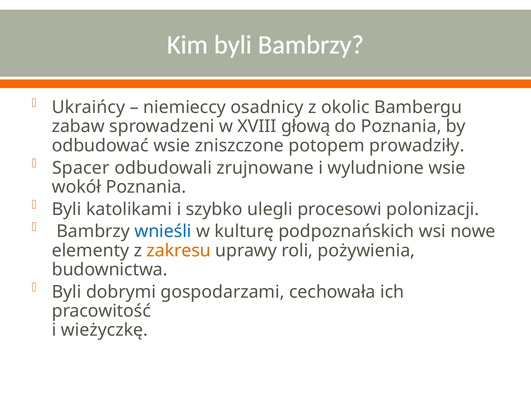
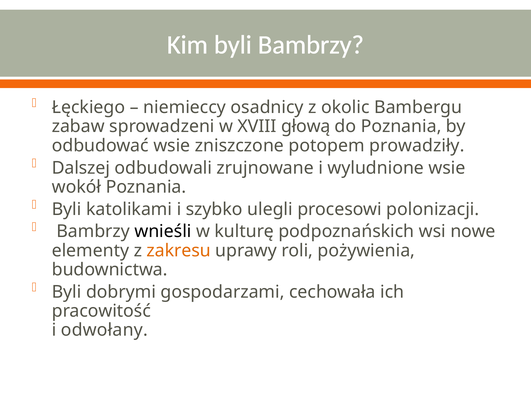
Ukraińcy: Ukraińcy -> Łęckiego (89, 107)
Spacer: Spacer -> Dalszej (81, 168)
wnieśli colour: blue -> black (163, 232)
wieżyczkę: wieżyczkę -> odwołany (104, 330)
